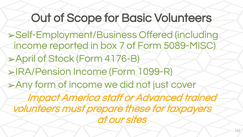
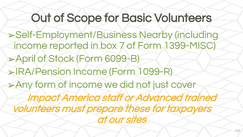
Offered: Offered -> Nearby (156, 35)
5089-MISC: 5089-MISC -> 1399-MISC (190, 46)
4176-B: 4176-B -> 6099-B (122, 58)
